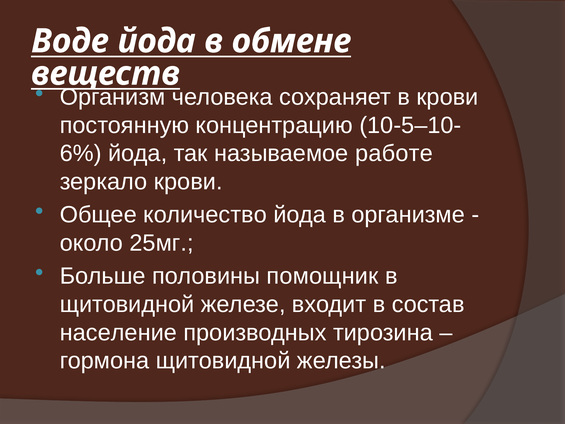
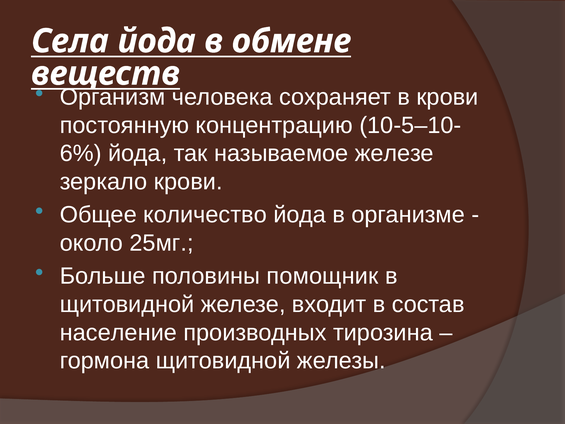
Воде: Воде -> Села (70, 41)
называемое работе: работе -> железе (394, 153)
